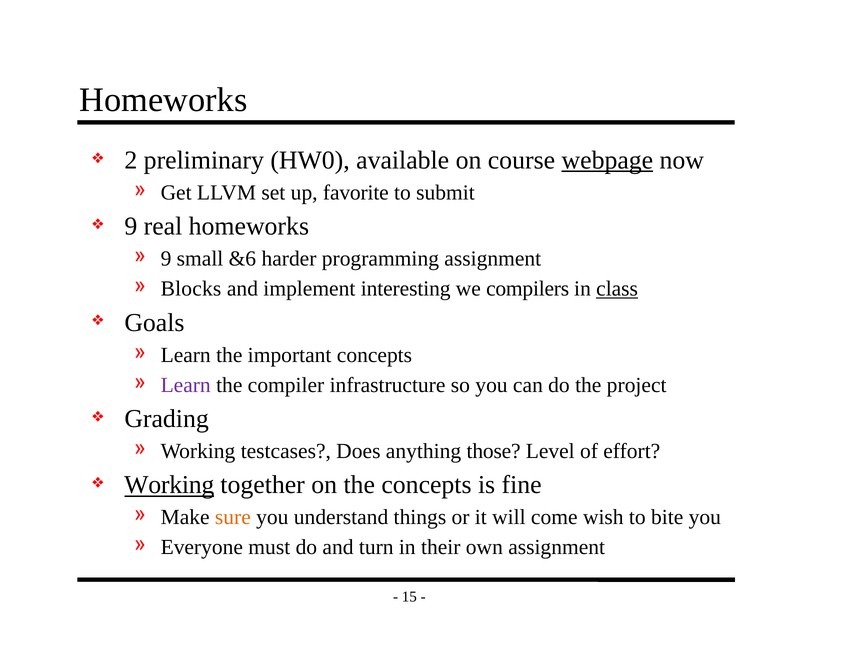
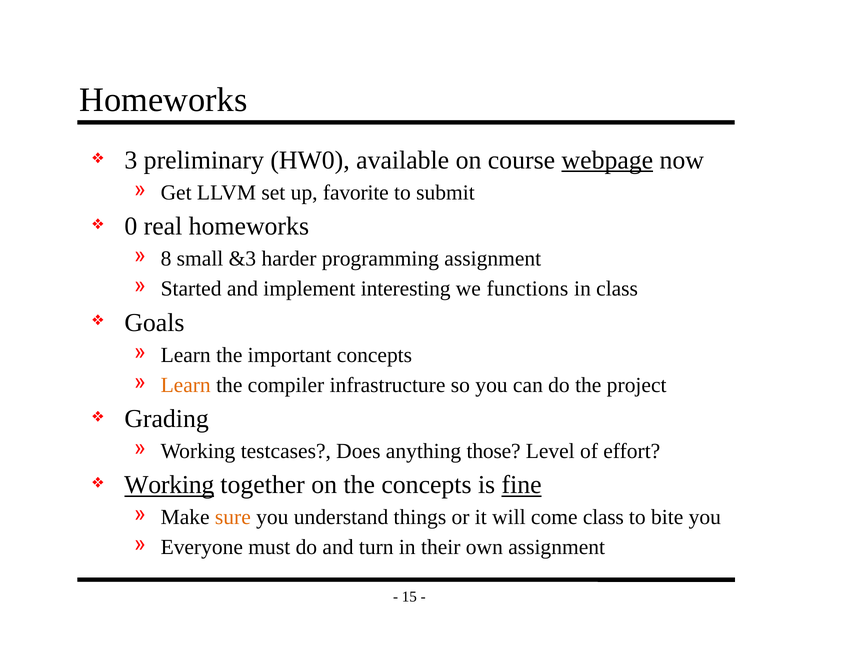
2: 2 -> 3 (131, 160)
9: 9 -> 0 (131, 227)
9: 9 -> 8 (166, 259)
&6: &6 -> &3 (242, 259)
Blocks: Blocks -> Started (191, 289)
compilers: compilers -> functions (527, 289)
class underline: present -> none (617, 289)
Learn colour: purple -> orange (186, 385)
fine underline: none -> present (522, 485)
come wish: wish -> class (603, 518)
